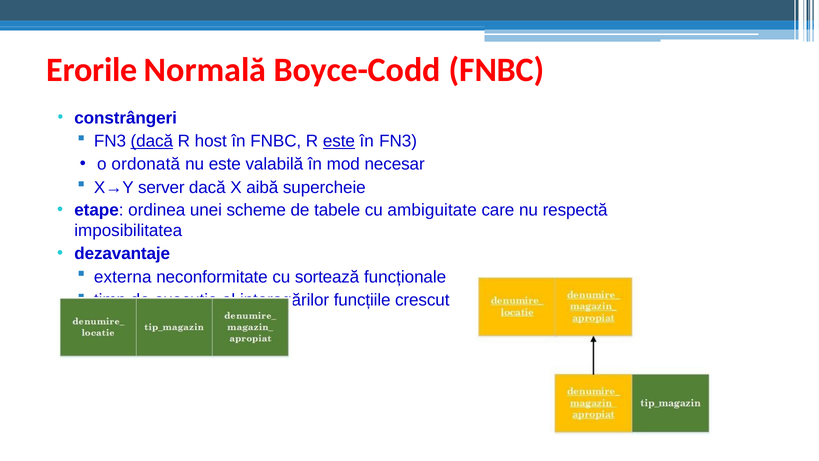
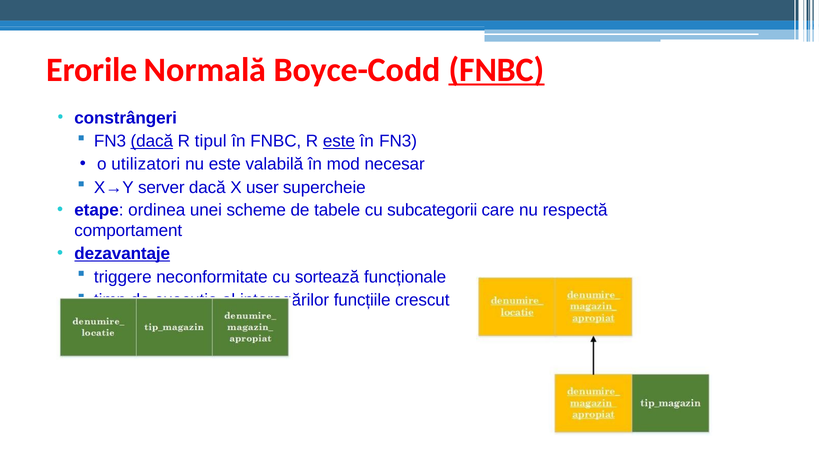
FNBC underline: none -> present (497, 70)
host: host -> tipul (211, 141)
ordonată: ordonată -> utilizatori (146, 164)
aibă: aibă -> user (262, 187)
ambiguitate: ambiguitate -> subcategorii (432, 210)
imposibilitatea: imposibilitatea -> comportament (128, 231)
dezavantaje underline: none -> present (122, 254)
externa: externa -> triggere (123, 277)
